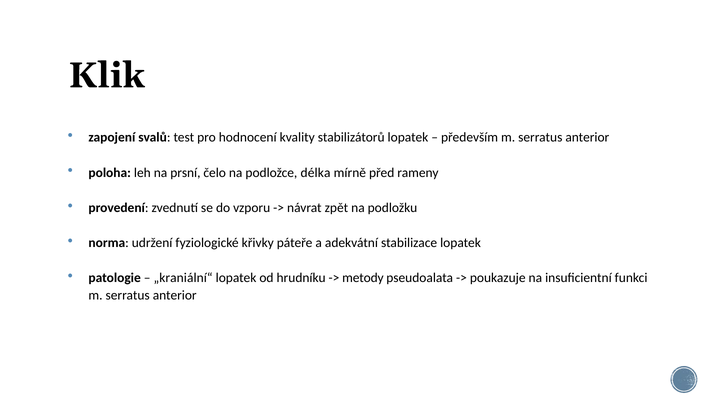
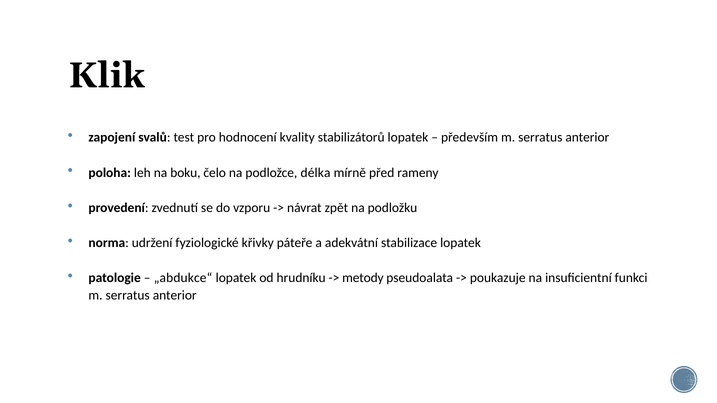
prsní: prsní -> boku (185, 173)
„kraniální“: „kraniální“ -> „abdukce“ (183, 278)
